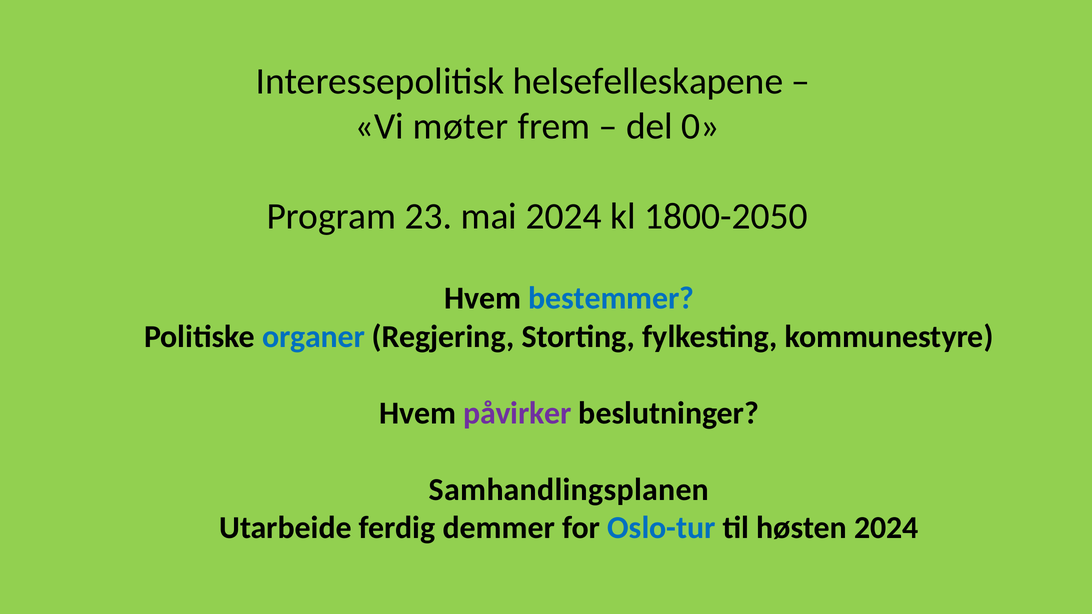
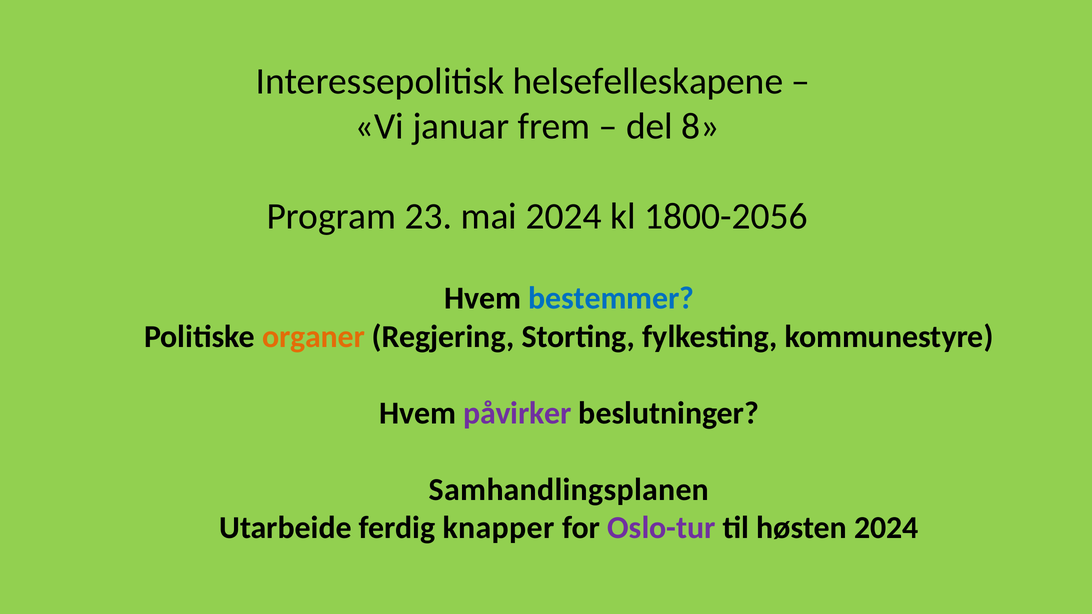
møter: møter -> januar (461, 126)
0: 0 -> 8 (701, 126)
1800-2050: 1800-2050 -> 1800-2056 (726, 217)
organer colour: blue -> orange (313, 337)
demmer: demmer -> knapper (499, 528)
Oslo-tur colour: blue -> purple (661, 528)
